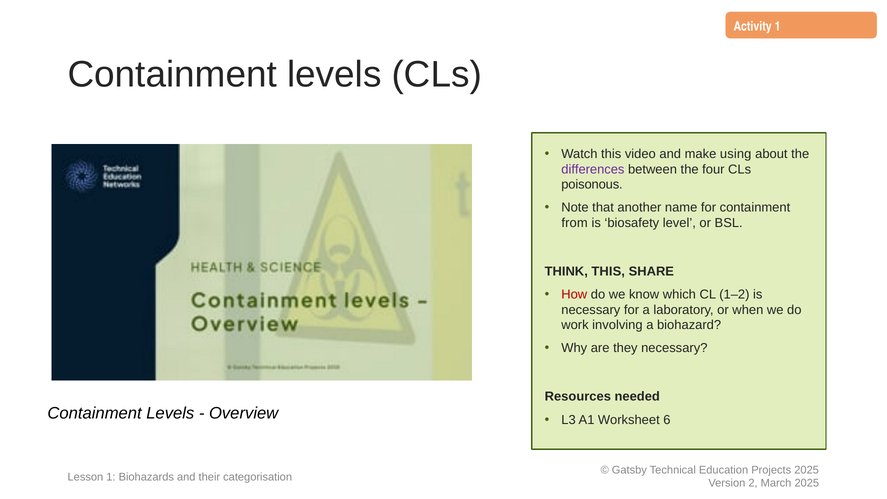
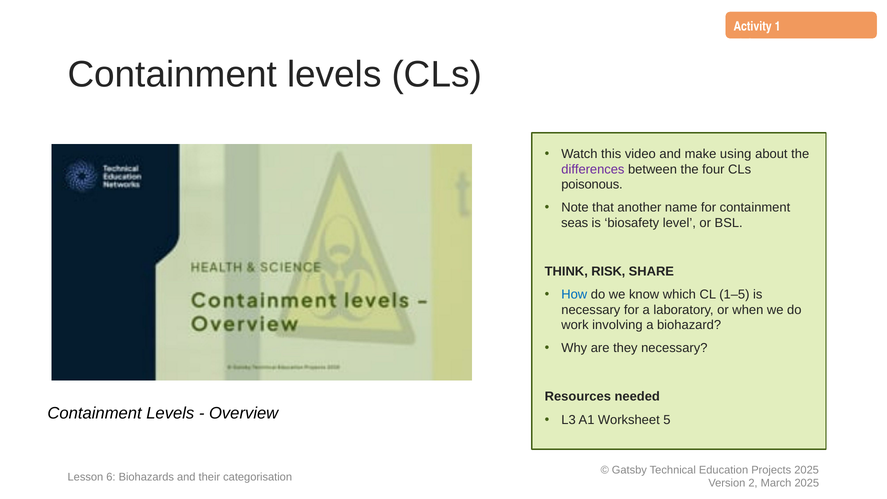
from: from -> seas (575, 223)
THINK THIS: THIS -> RISK (608, 271)
How colour: red -> blue (574, 295)
1–2: 1–2 -> 1–5 (734, 295)
6: 6 -> 5 (667, 420)
Lesson 1: 1 -> 6 (111, 477)
